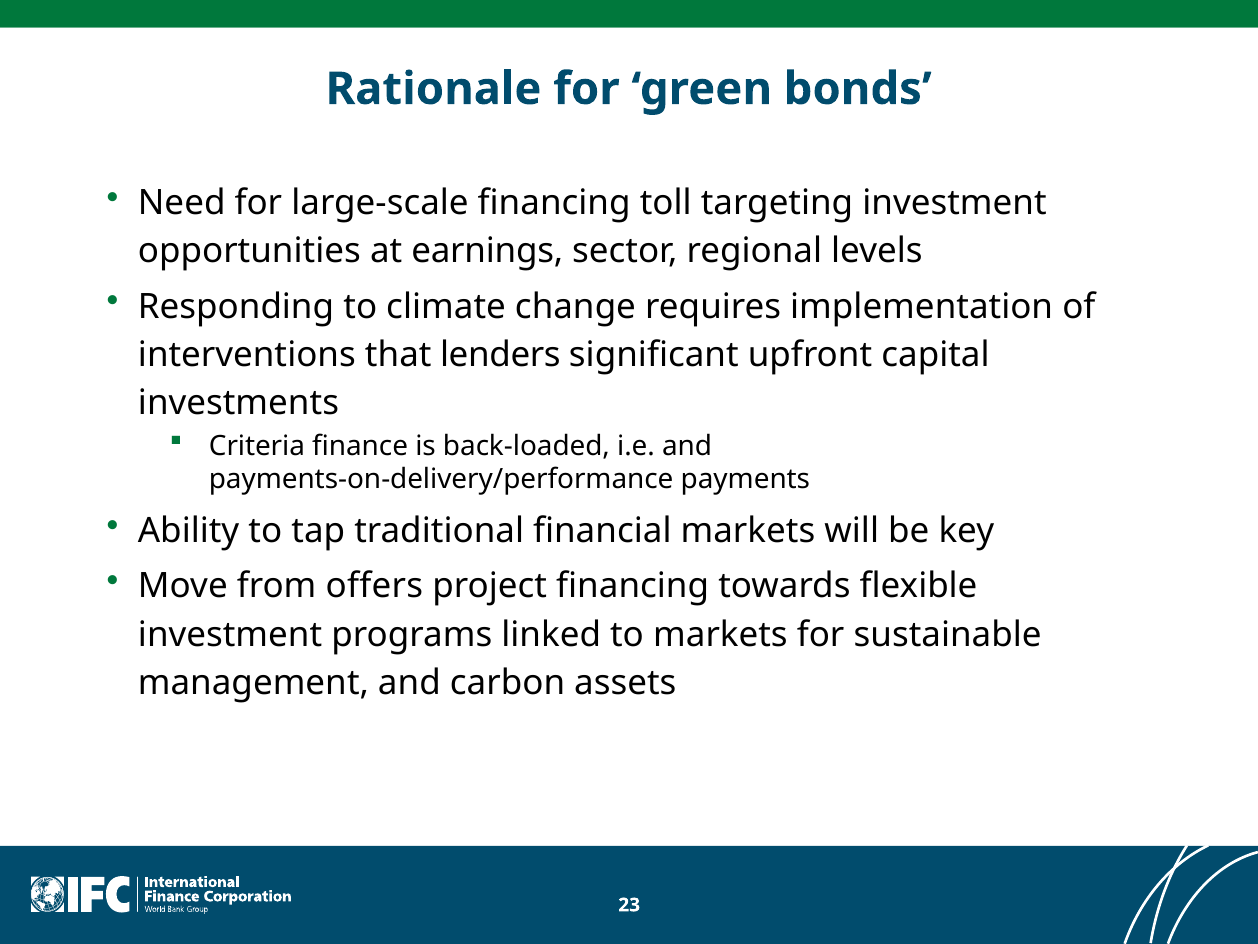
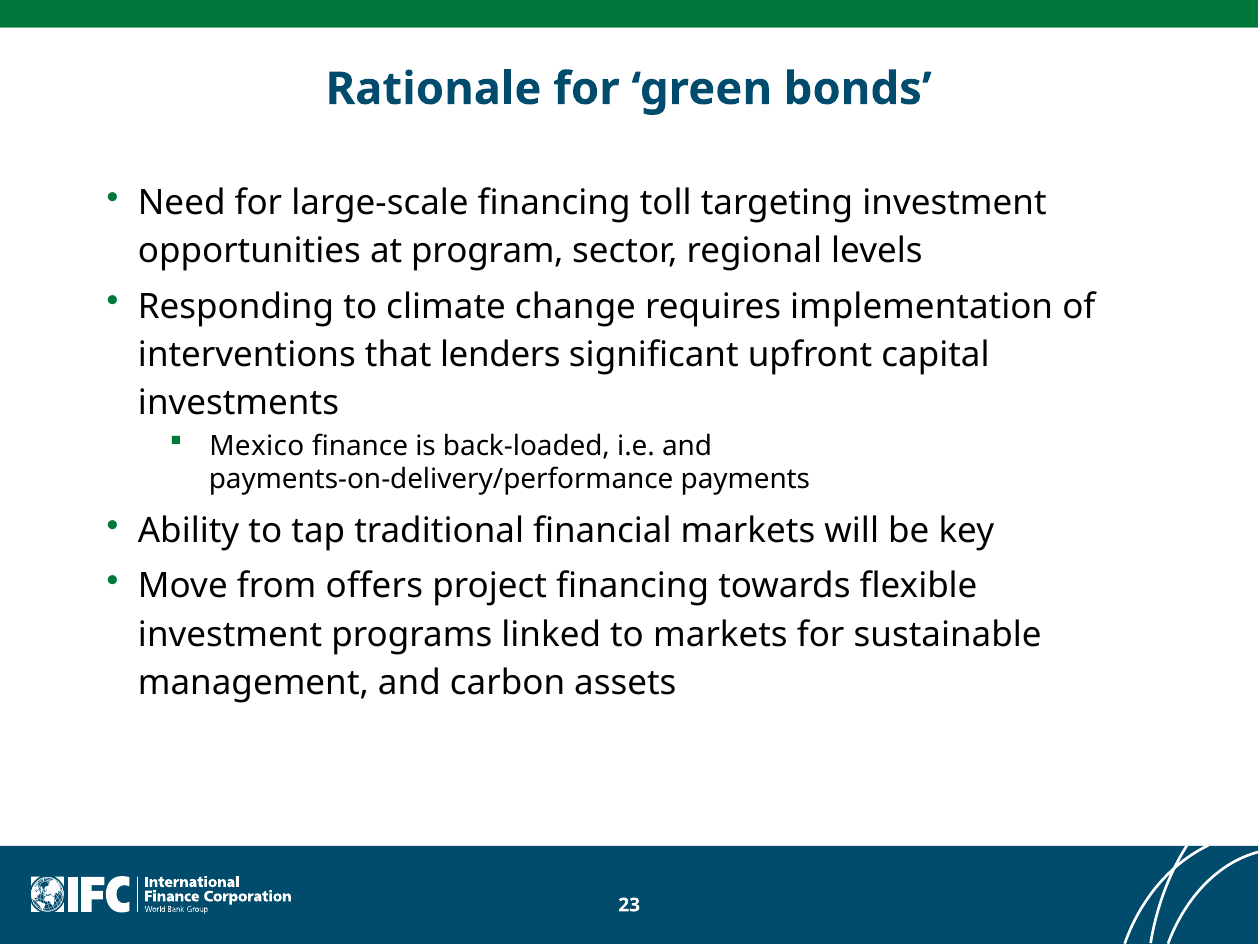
earnings: earnings -> program (487, 251)
Criteria: Criteria -> Mexico (257, 446)
